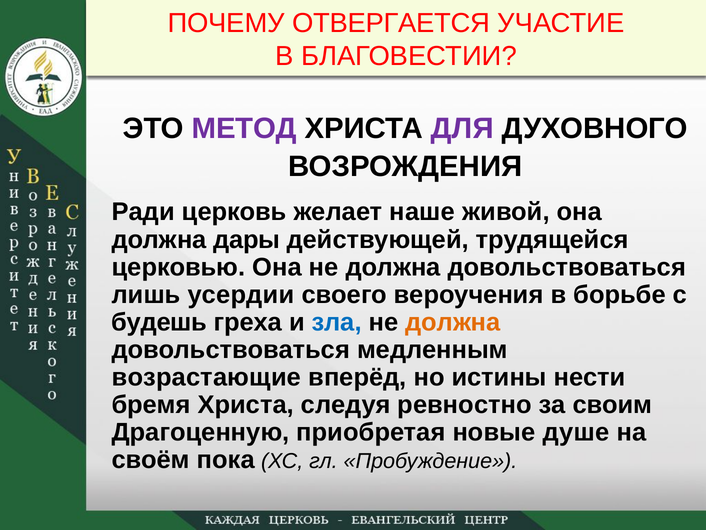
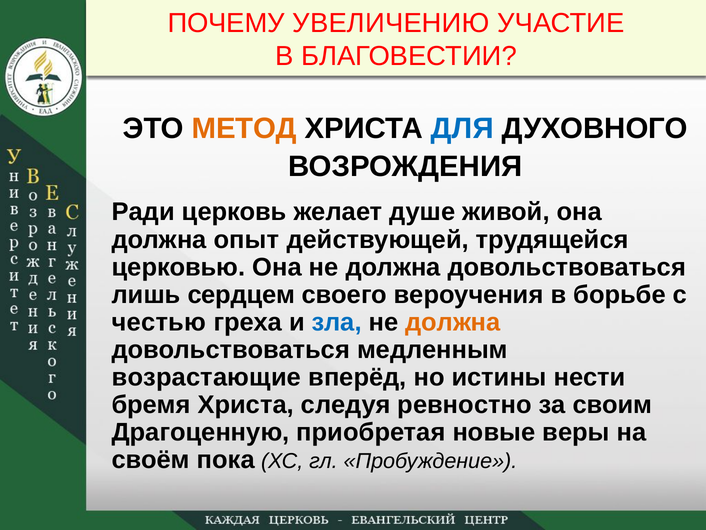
ОТВЕРГАЕТСЯ: ОТВЕРГАЕТСЯ -> УВЕЛИЧЕНИЮ (391, 23)
МЕТОД colour: purple -> orange (244, 128)
ДЛЯ colour: purple -> blue (462, 128)
наше: наше -> душе (422, 212)
дары: дары -> опыт (247, 239)
усердии: усердии -> сердцем (241, 294)
будешь: будешь -> честью (159, 322)
душе: душе -> веры (576, 432)
